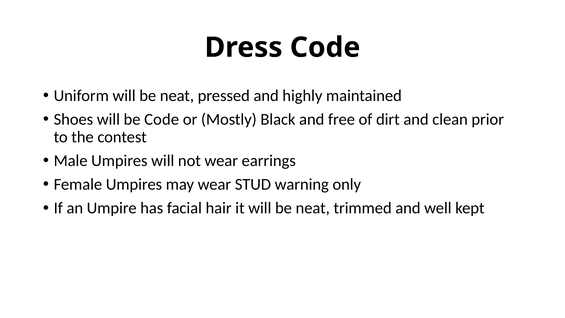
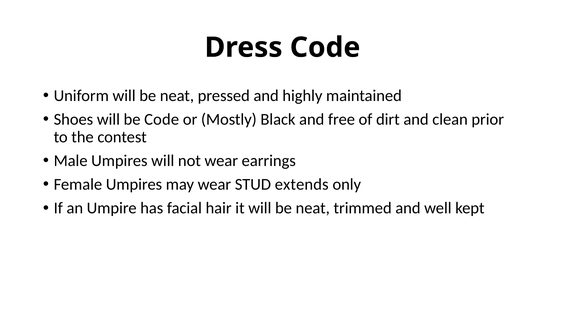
warning: warning -> extends (302, 184)
